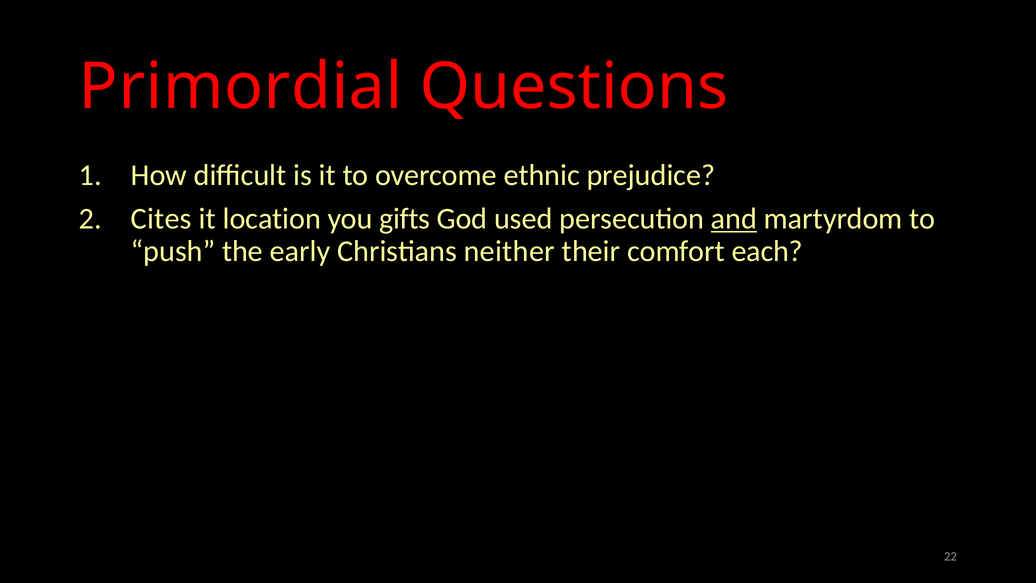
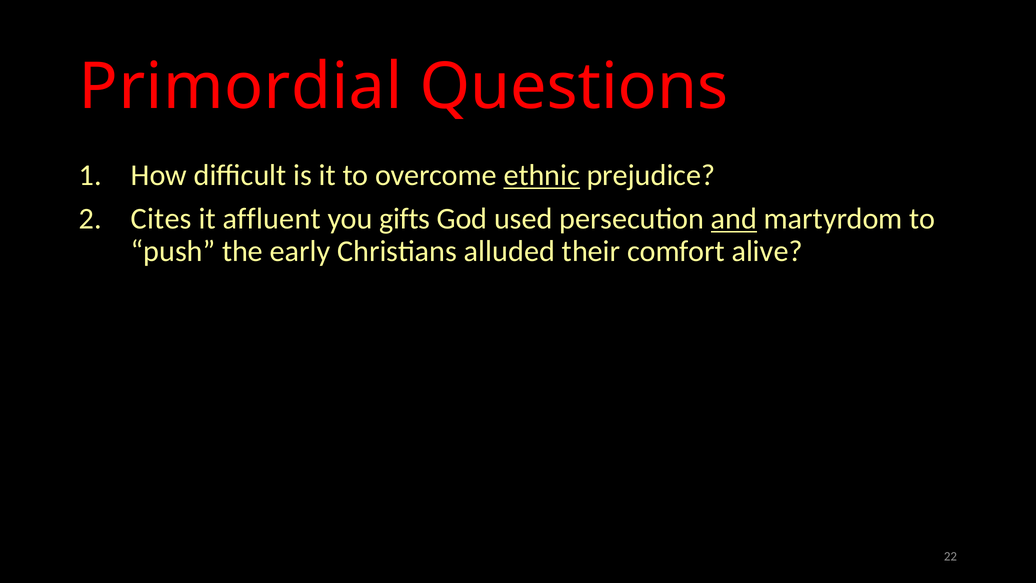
ethnic underline: none -> present (542, 175)
location: location -> affluent (272, 219)
neither: neither -> alluded (509, 251)
each: each -> alive (767, 251)
